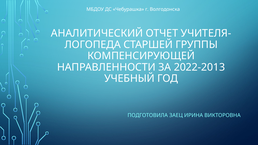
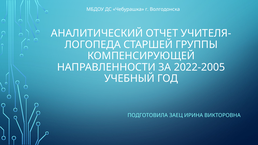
2022-2013: 2022-2013 -> 2022-2005 (199, 67)
